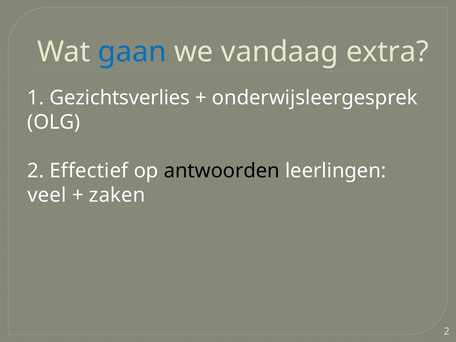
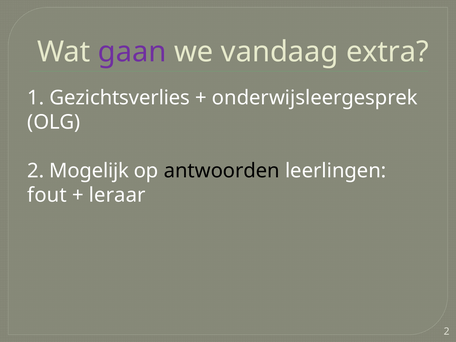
gaan colour: blue -> purple (132, 52)
Effectief: Effectief -> Mogelijk (89, 171)
veel: veel -> fout (47, 195)
zaken: zaken -> leraar (117, 195)
